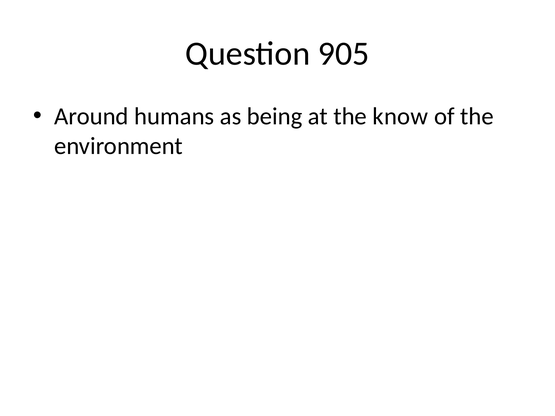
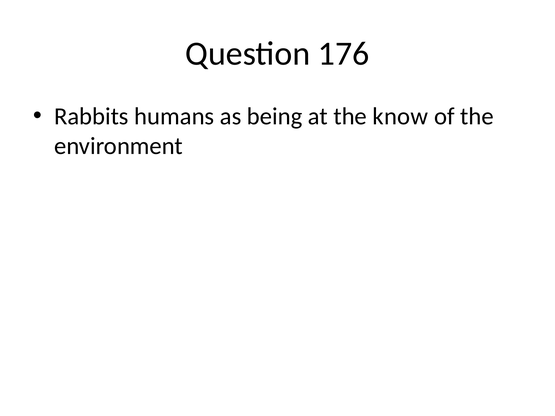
905: 905 -> 176 (344, 54)
Around: Around -> Rabbits (91, 116)
